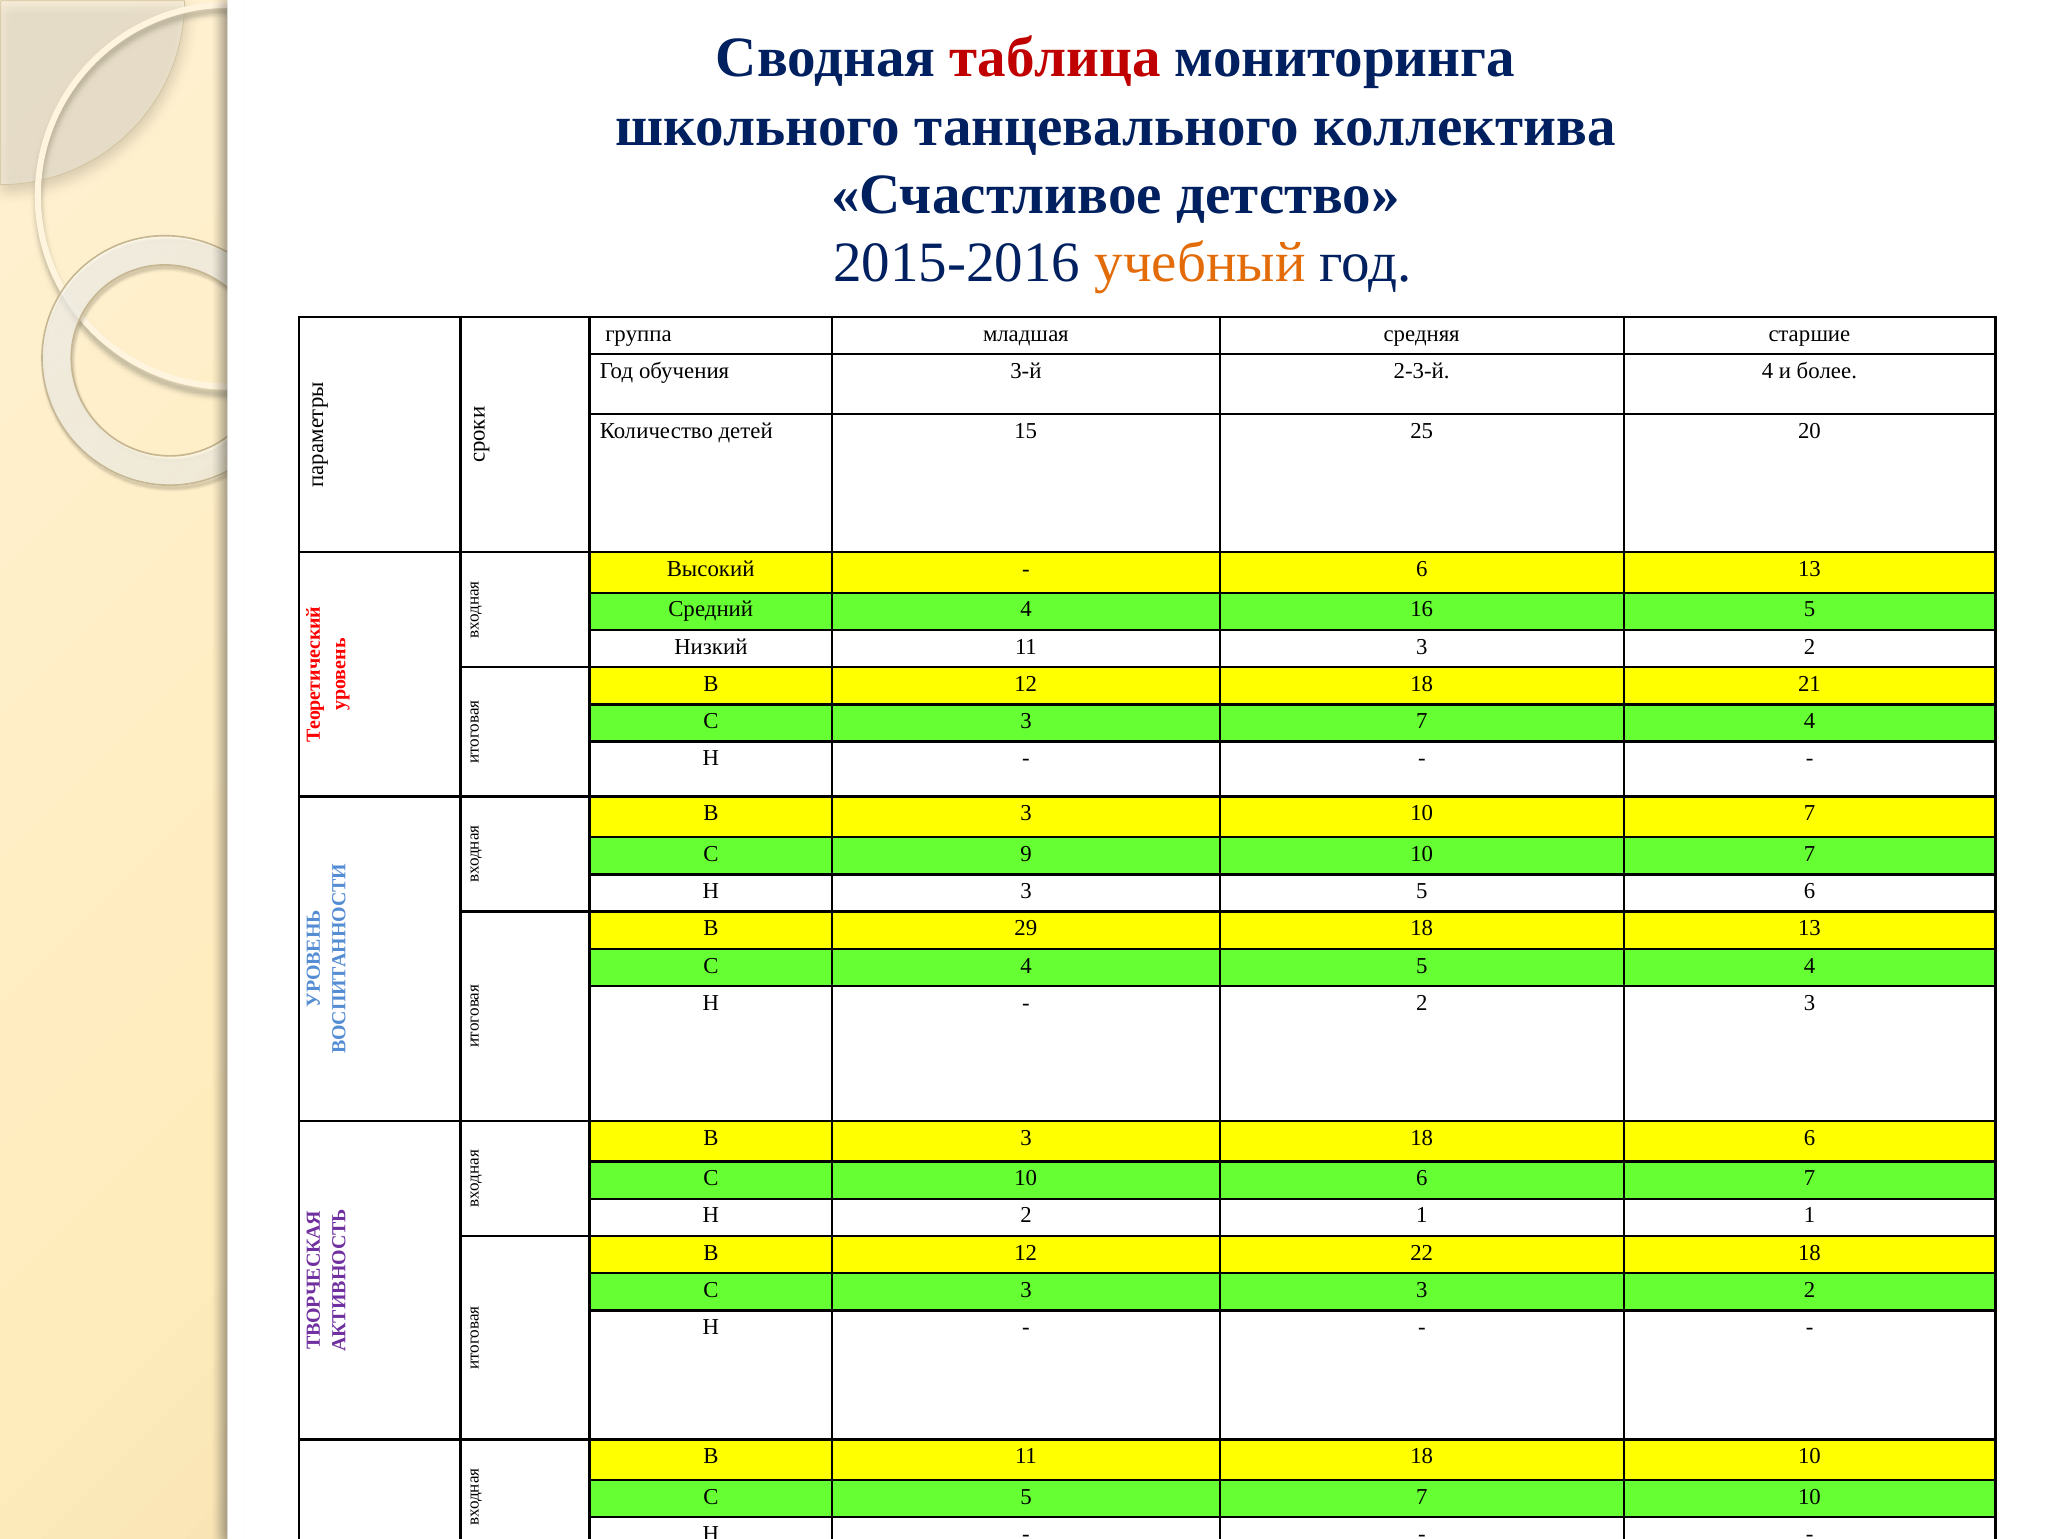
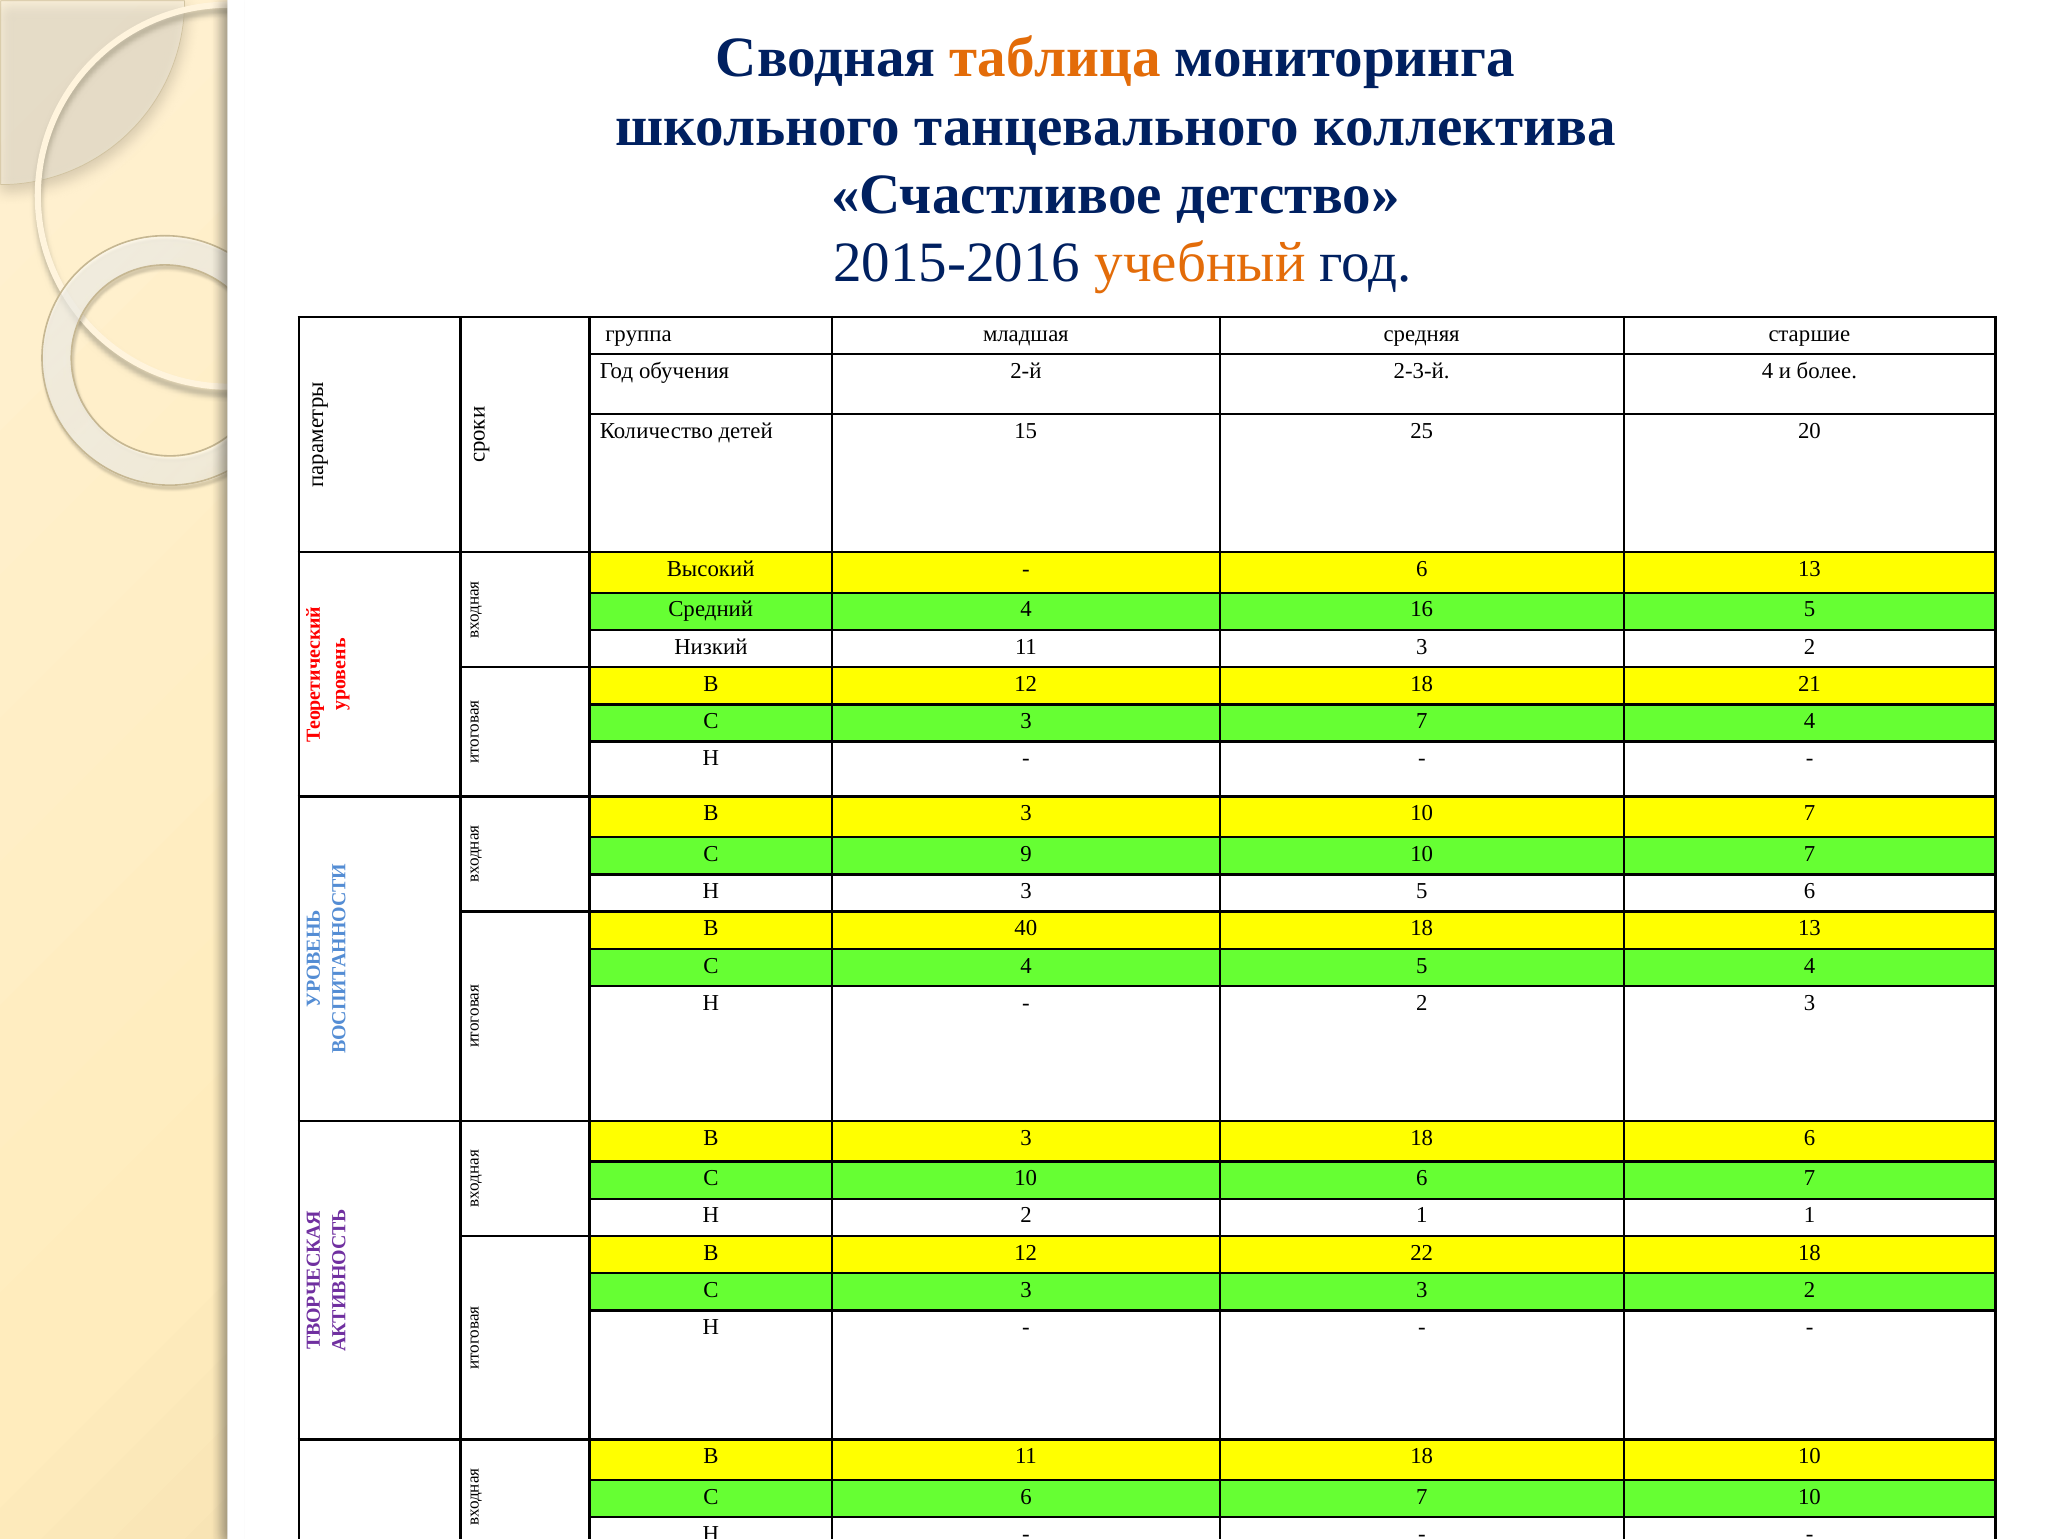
таблица colour: red -> orange (1055, 58)
3-й: 3-й -> 2-й (1026, 371)
29: 29 -> 40 (1026, 928)
С 5: 5 -> 6 (1026, 1497)
